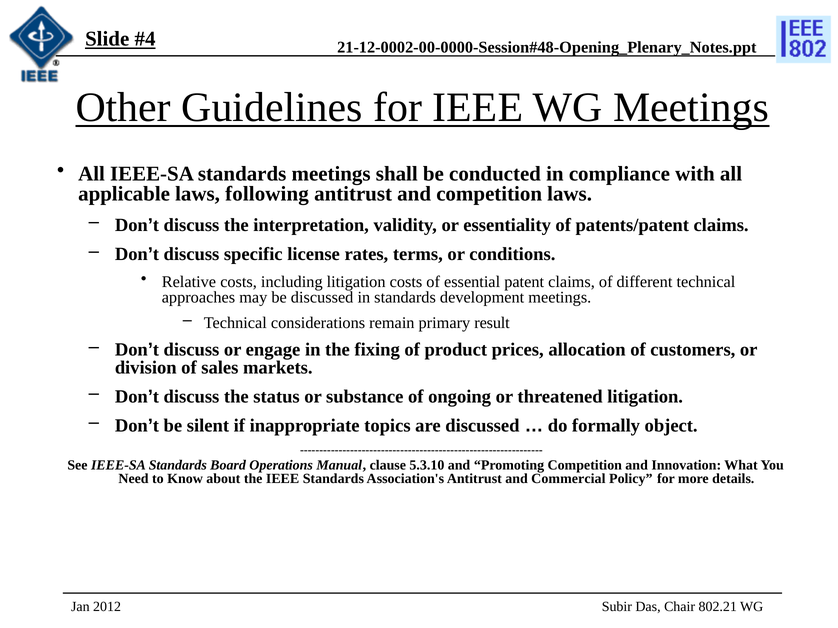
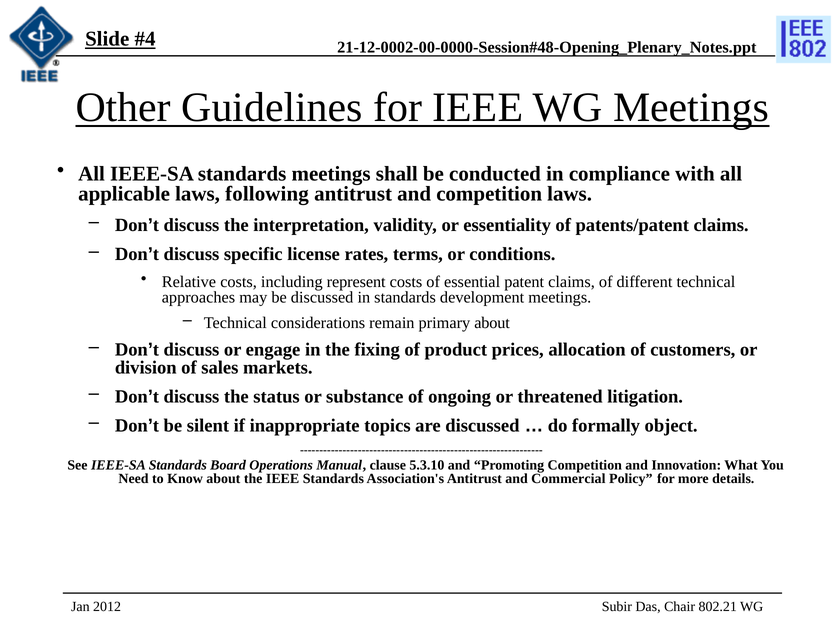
including litigation: litigation -> represent (356, 282)
primary result: result -> about (492, 323)
